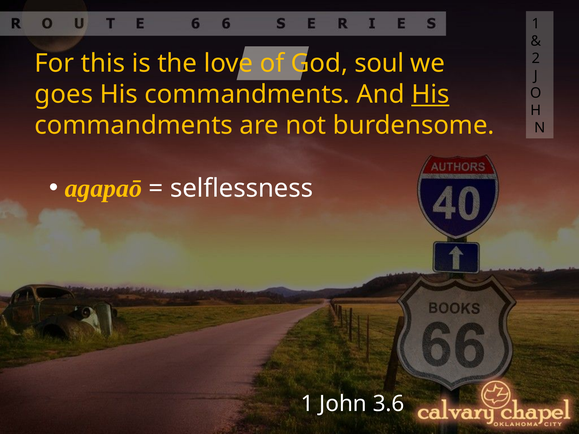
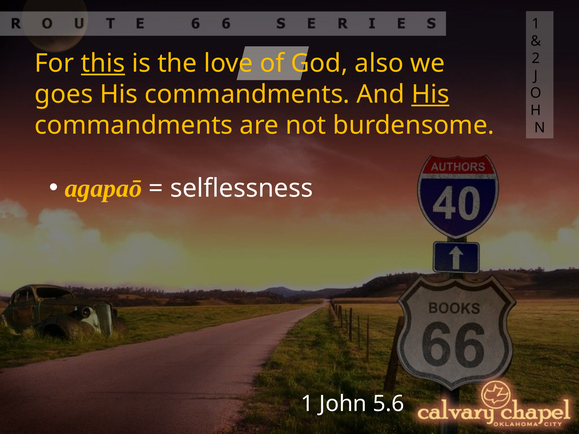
this underline: none -> present (103, 64)
soul: soul -> also (379, 64)
3.6: 3.6 -> 5.6 (389, 404)
